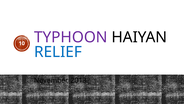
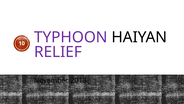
RELIEF colour: blue -> purple (58, 52)
